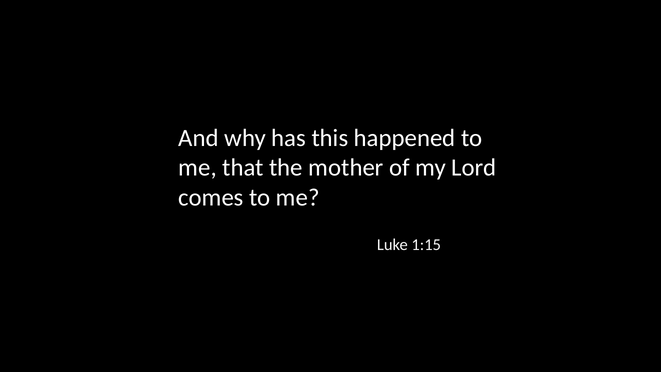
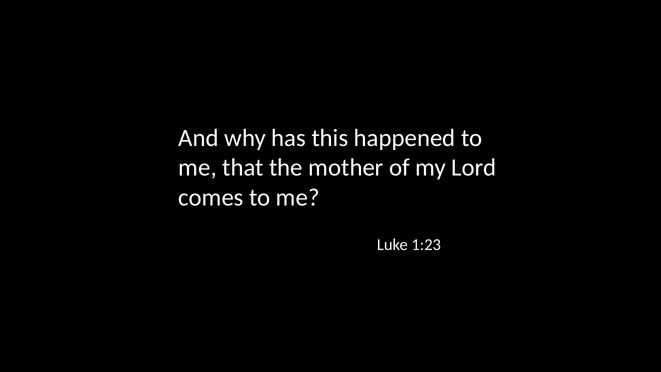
1:15: 1:15 -> 1:23 (426, 245)
